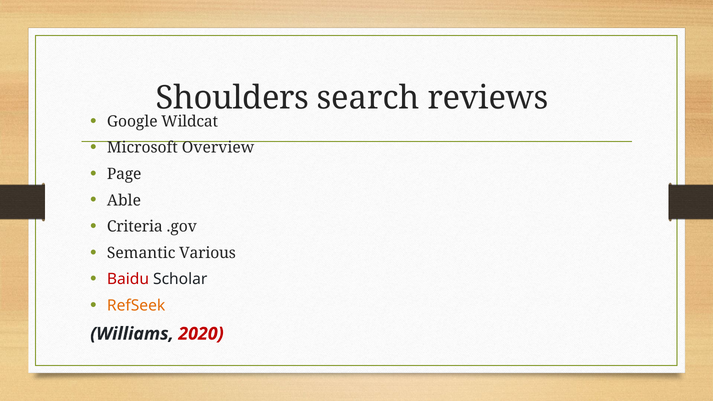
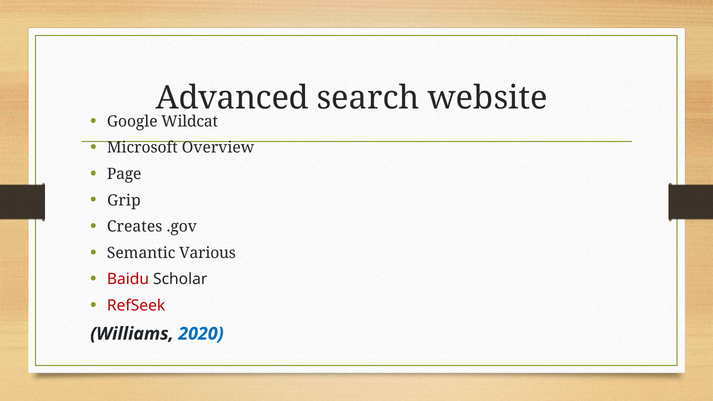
Shoulders: Shoulders -> Advanced (232, 98)
reviews: reviews -> website (488, 98)
Able: Able -> Grip (124, 200)
Criteria: Criteria -> Creates (135, 227)
RefSeek colour: orange -> red (136, 306)
2020 colour: red -> blue (201, 334)
